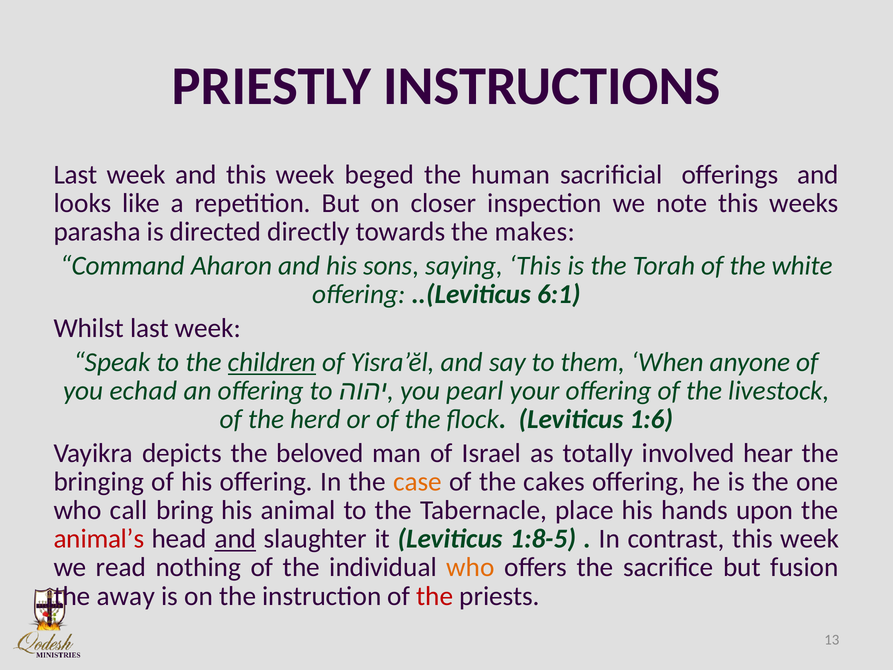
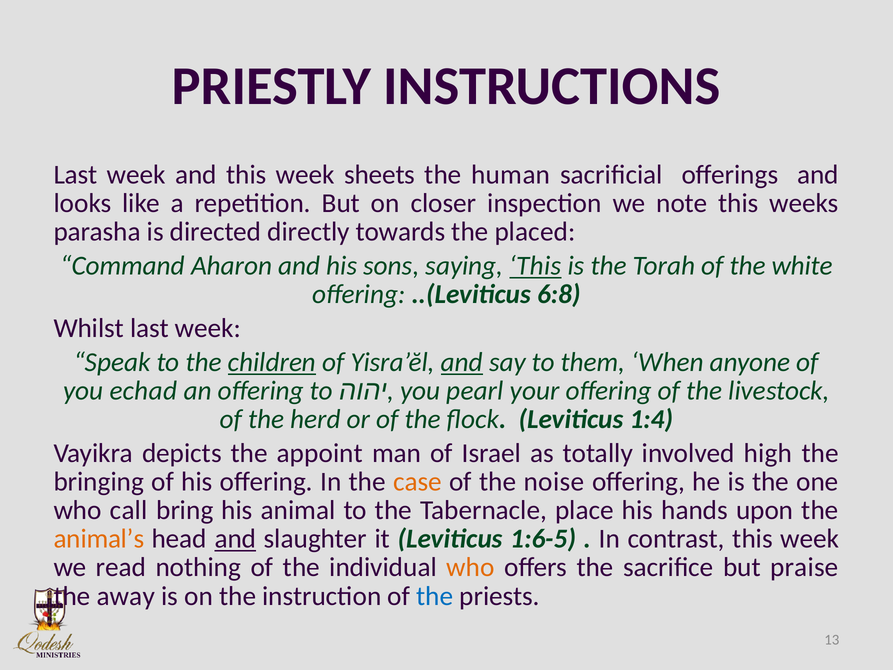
beged: beged -> sheets (380, 175)
makes: makes -> placed (535, 232)
This underline: none -> present (535, 266)
6:1: 6:1 -> 6:8 (559, 294)
and underline: none -> present (462, 362)
1:6: 1:6 -> 1:4 (651, 419)
beloved: beloved -> appoint (320, 453)
hear: hear -> high (768, 453)
cakes: cakes -> noise (554, 482)
animal’s colour: red -> orange (99, 539)
1:8-5: 1:8-5 -> 1:6-5 (543, 539)
fusion: fusion -> praise (804, 567)
the colour: red -> blue (435, 596)
